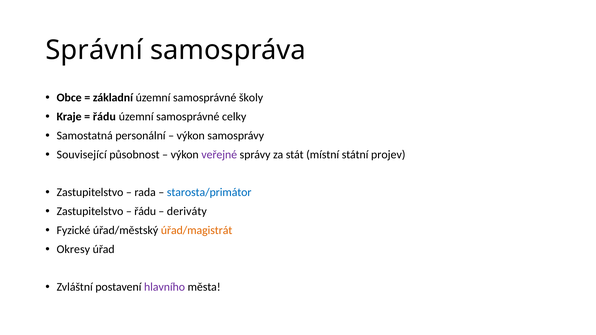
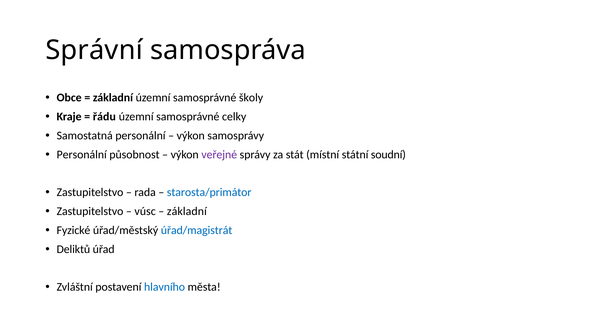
Související: Související -> Personální (82, 155)
projev: projev -> soudní (388, 155)
řádu: řádu -> vúsc (145, 211)
deriváty: deriváty -> základní (187, 211)
úřad/magistrát colour: orange -> blue (197, 230)
Okresy: Okresy -> Deliktů (73, 249)
hlavního colour: purple -> blue (165, 287)
